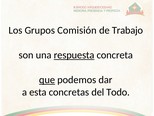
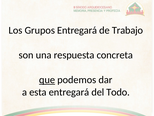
Grupos Comisión: Comisión -> Entregará (77, 30)
respuesta underline: present -> none (74, 55)
esta concretas: concretas -> entregará (69, 92)
